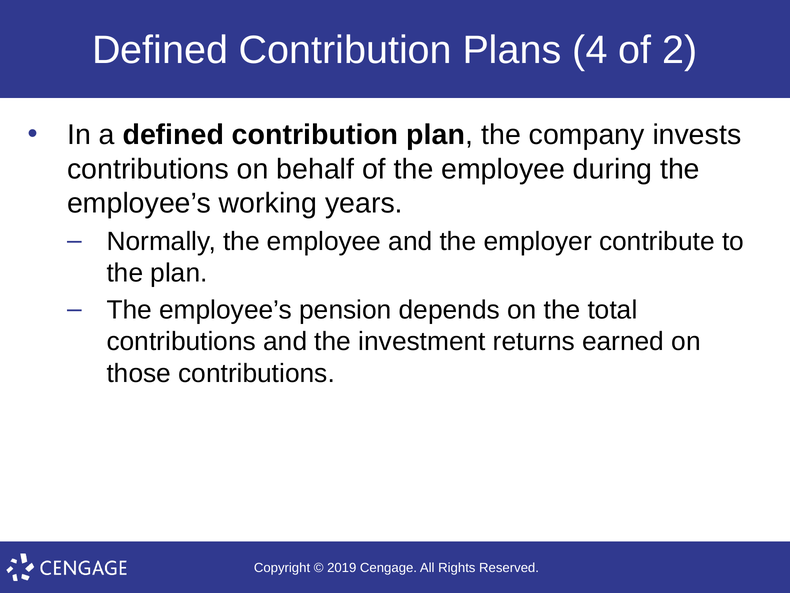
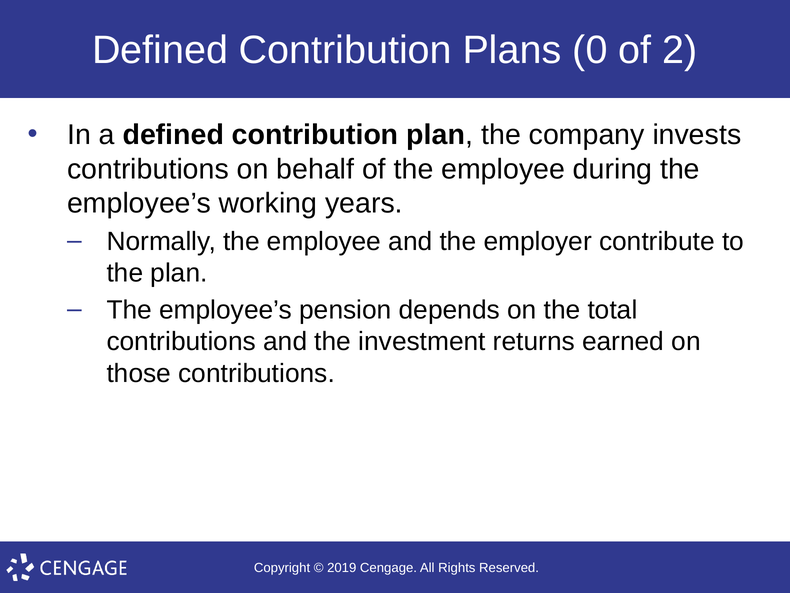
4: 4 -> 0 (590, 50)
